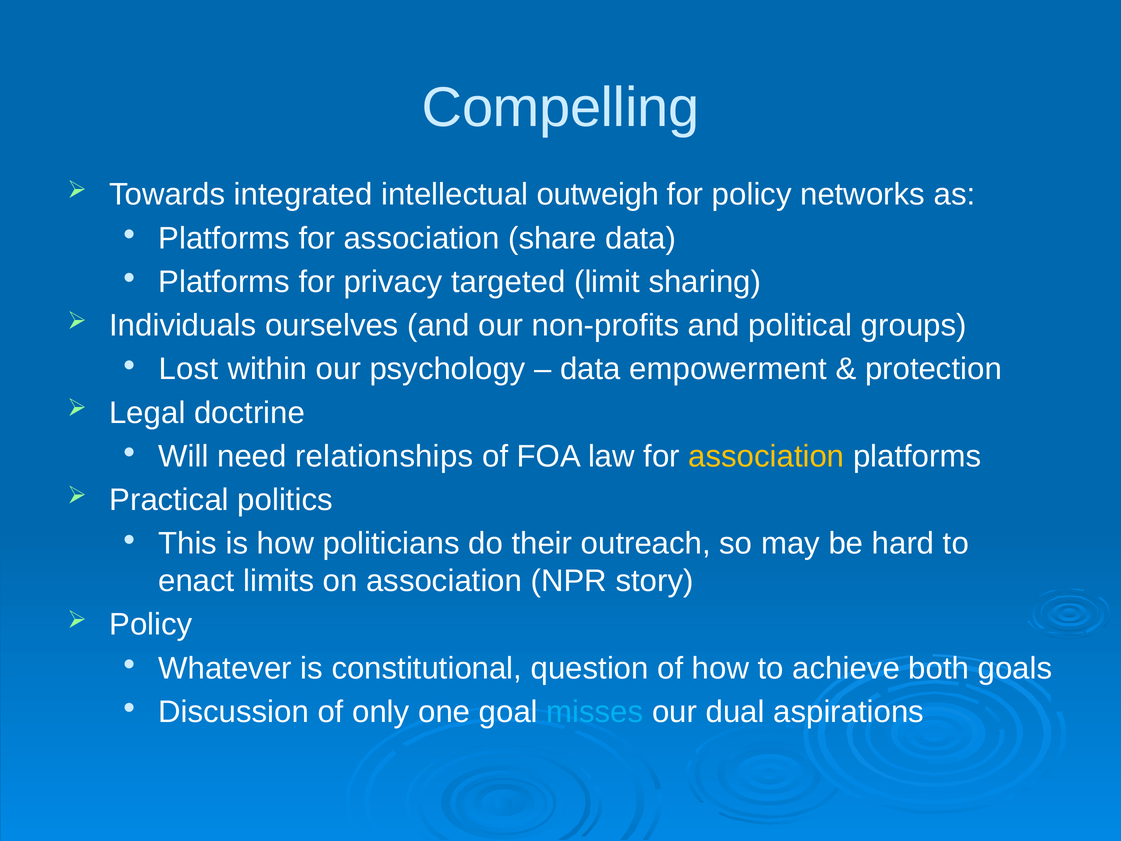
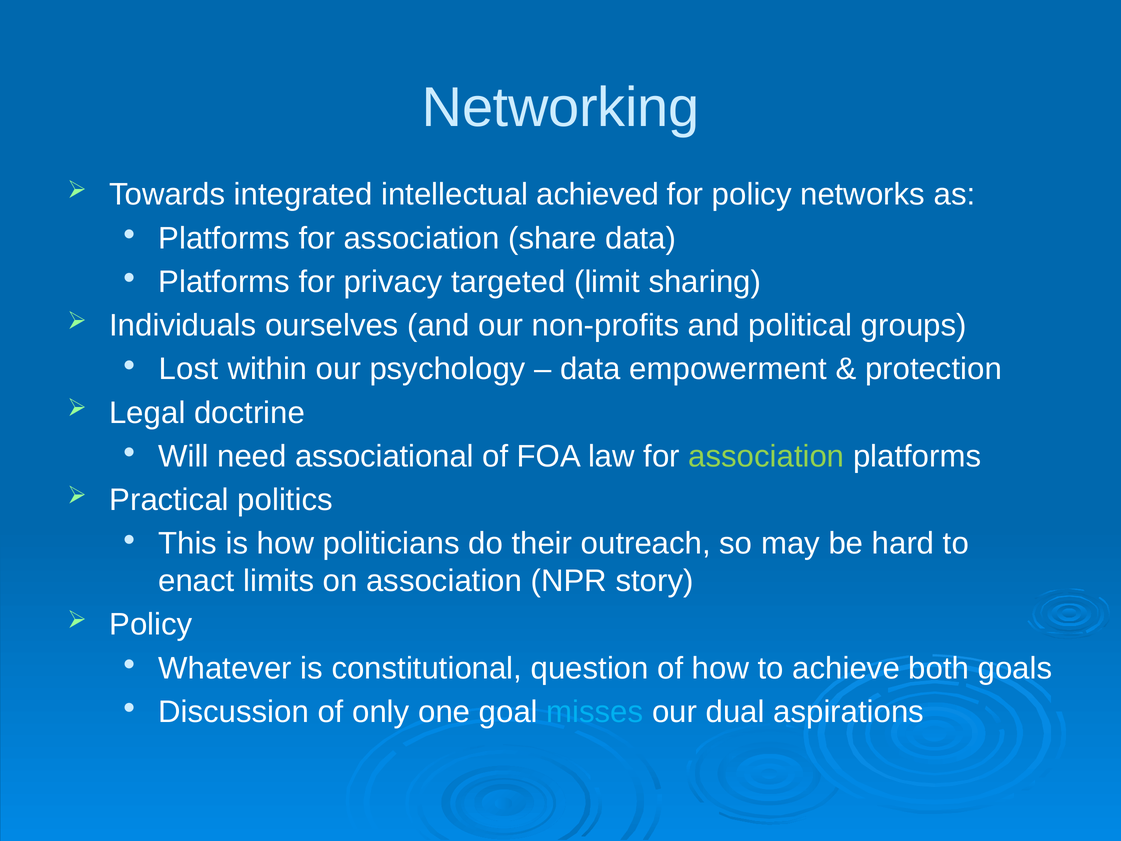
Compelling: Compelling -> Networking (561, 108)
outweigh: outweigh -> achieved (598, 195)
relationships: relationships -> associational (384, 456)
association colour: yellow -> light green (766, 456)
